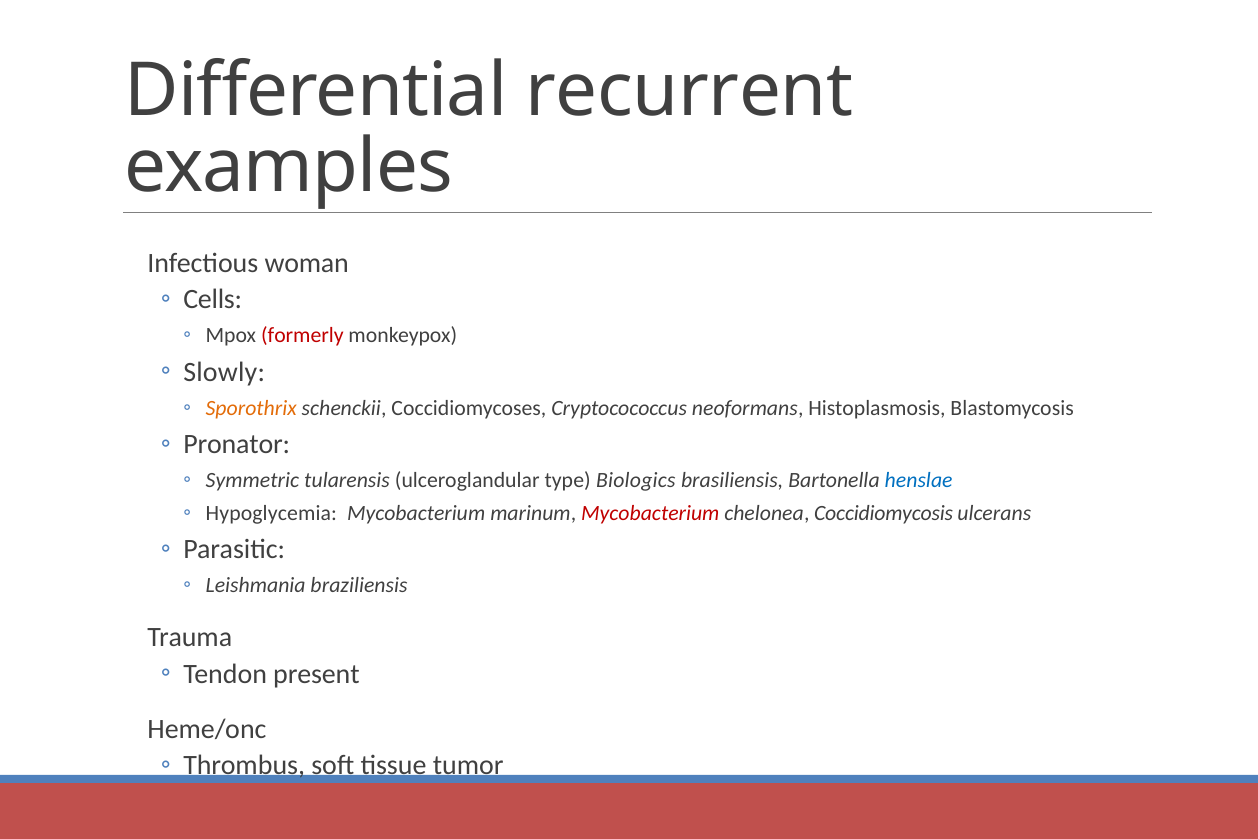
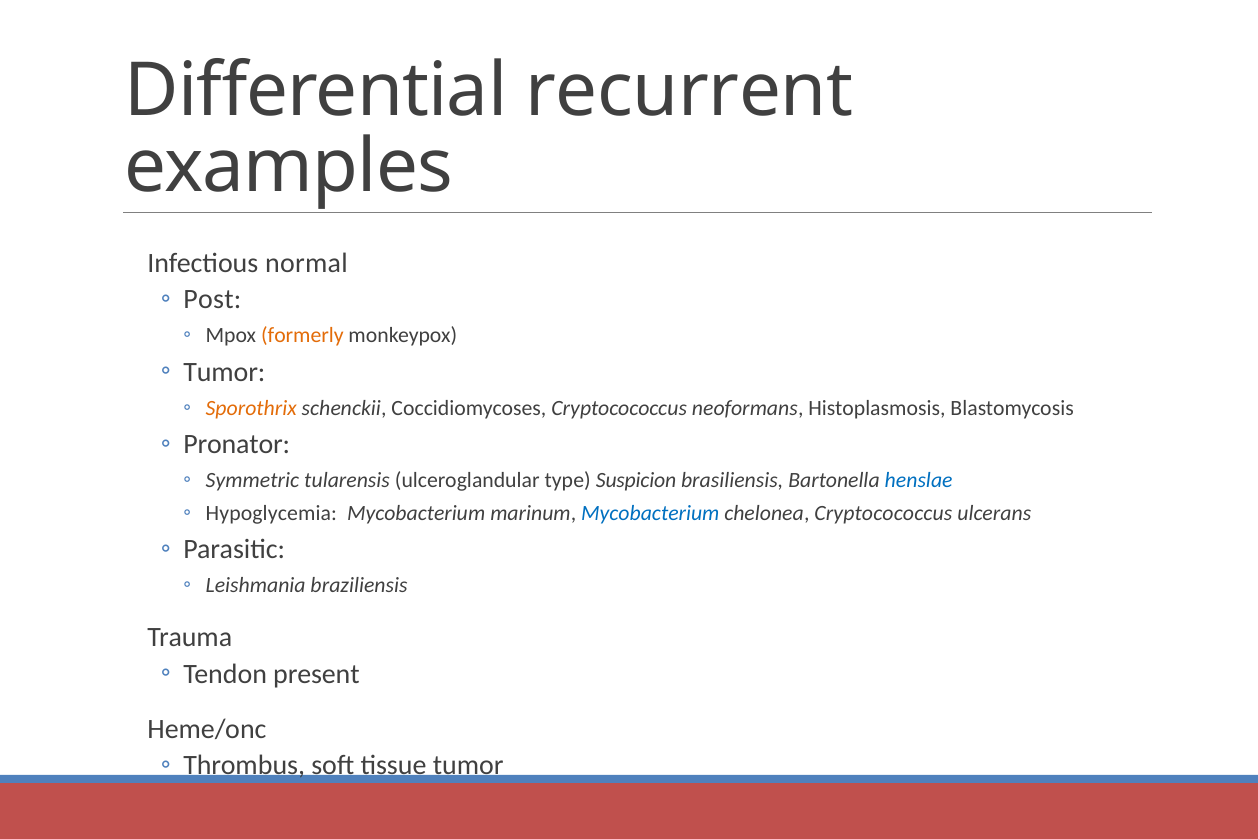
woman: woman -> normal (306, 263)
Cells: Cells -> Post (212, 299)
formerly colour: red -> orange (302, 335)
Slowly: Slowly -> Tumor (224, 372)
Biologics: Biologics -> Suspicion (636, 480)
Mycobacterium colour: red -> blue (650, 513)
chelonea Coccidiomycosis: Coccidiomycosis -> Cryptocococcus (883, 513)
